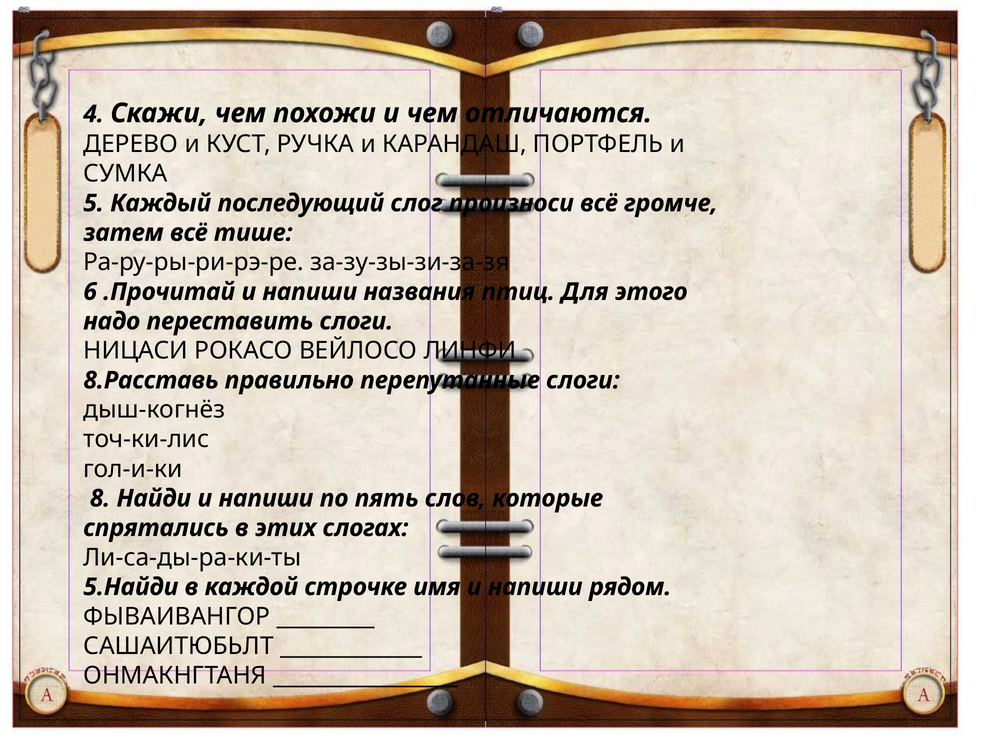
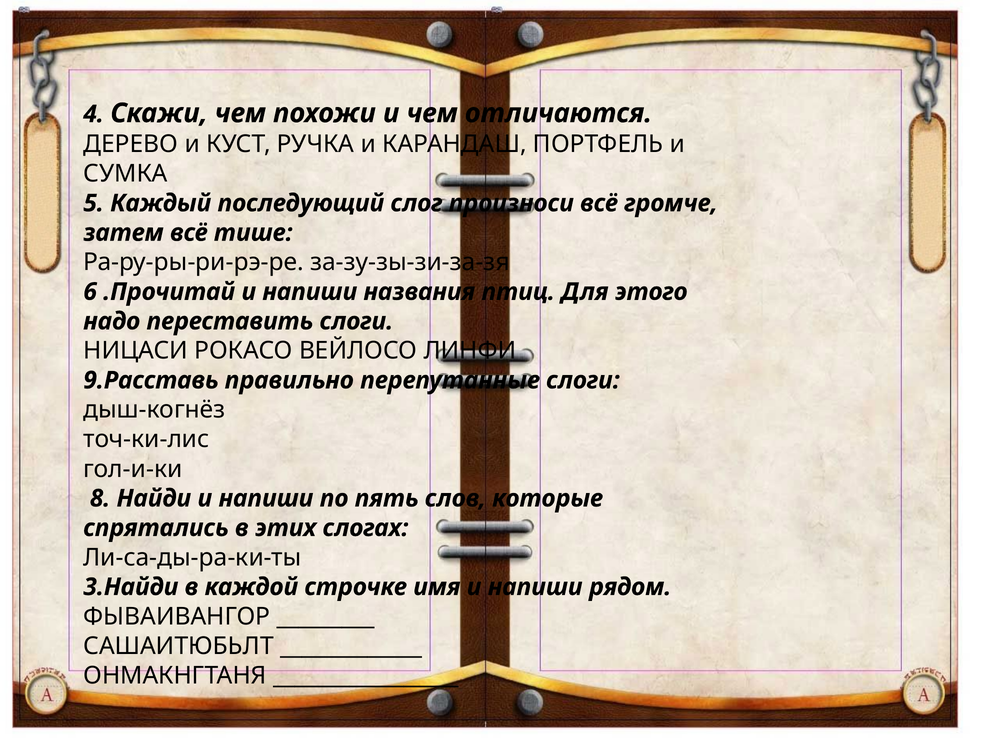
8.Расставь: 8.Расставь -> 9.Расставь (151, 381)
5.Найди: 5.Найди -> 3.Найди (131, 588)
